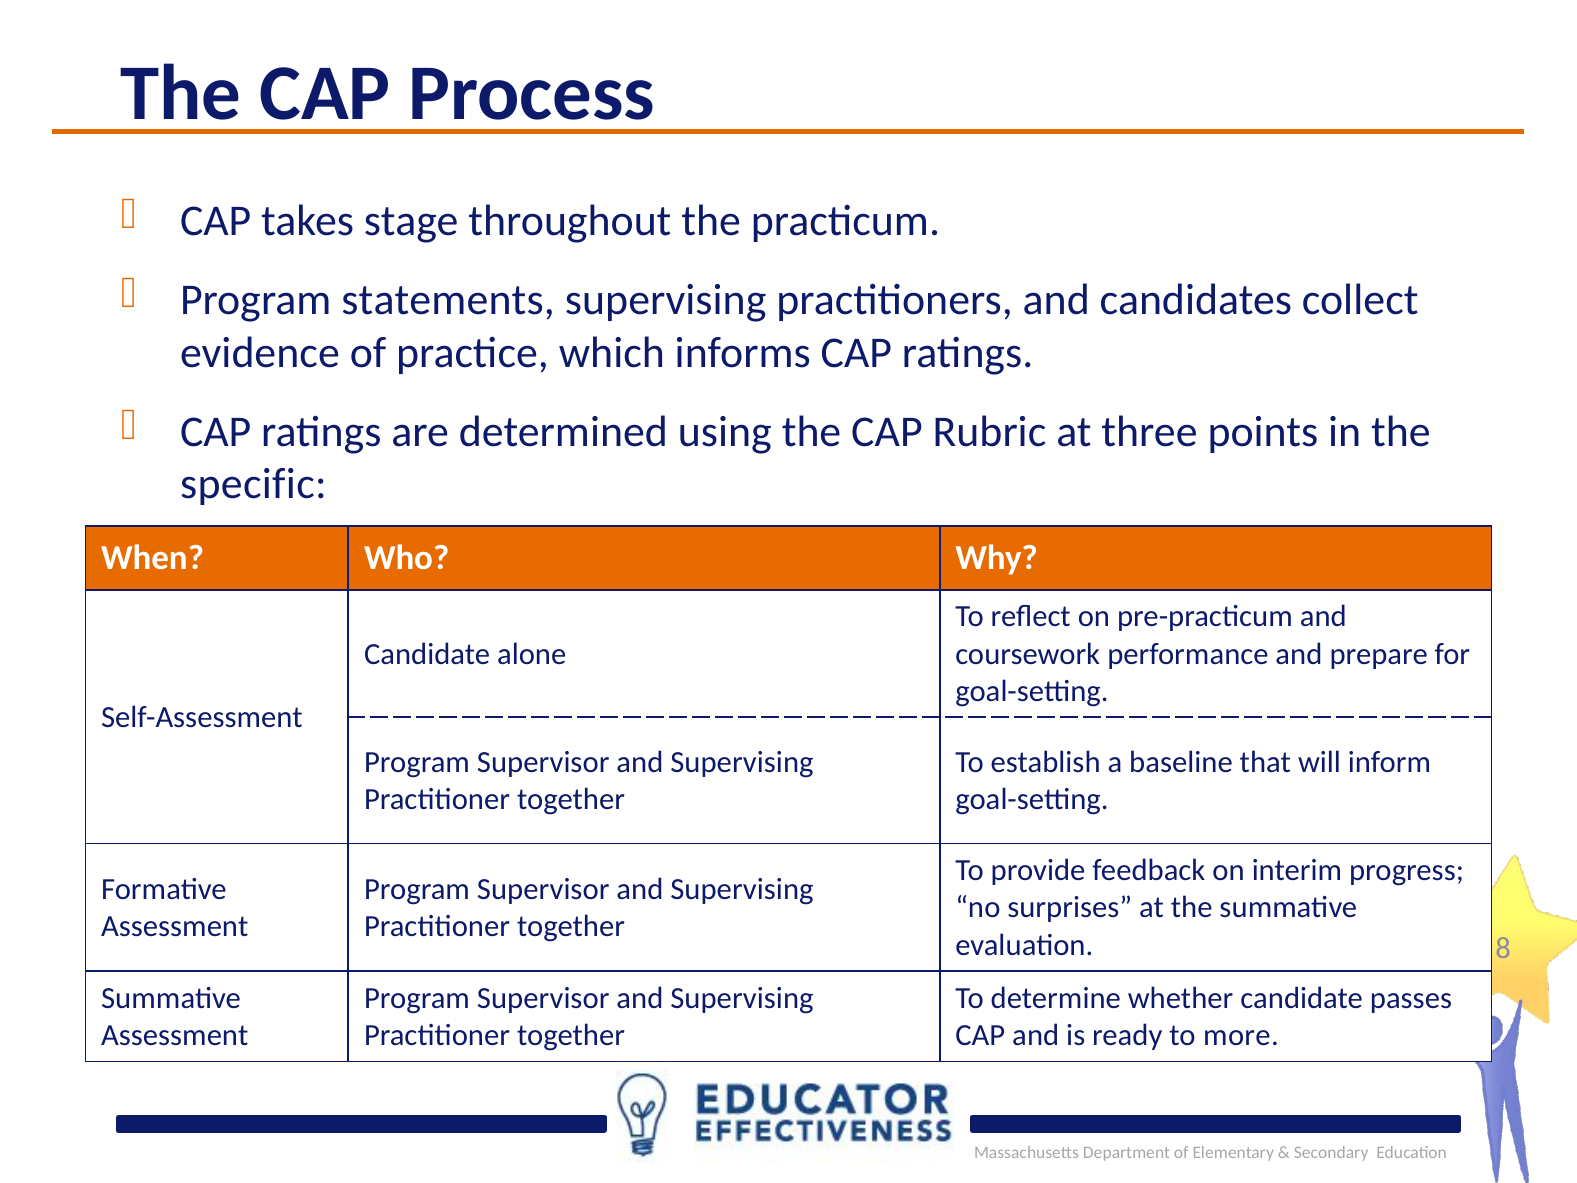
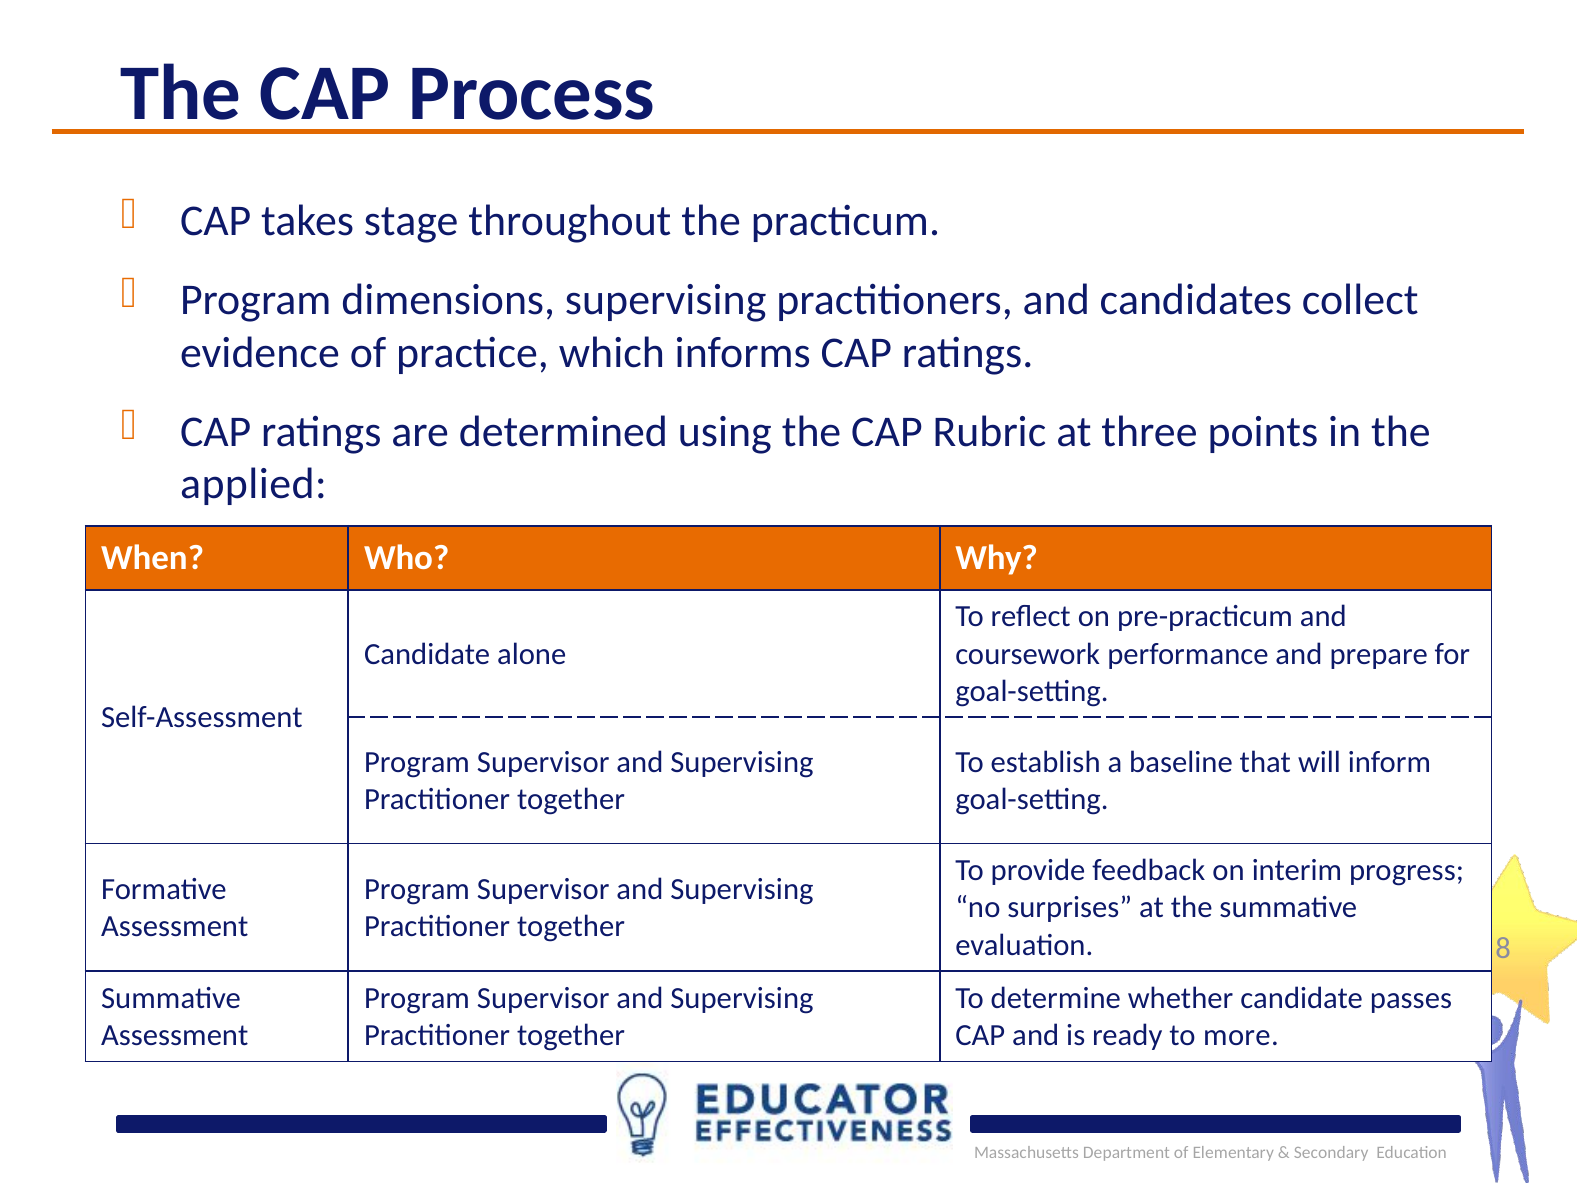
statements: statements -> dimensions (448, 300)
specific: specific -> applied (253, 484)
